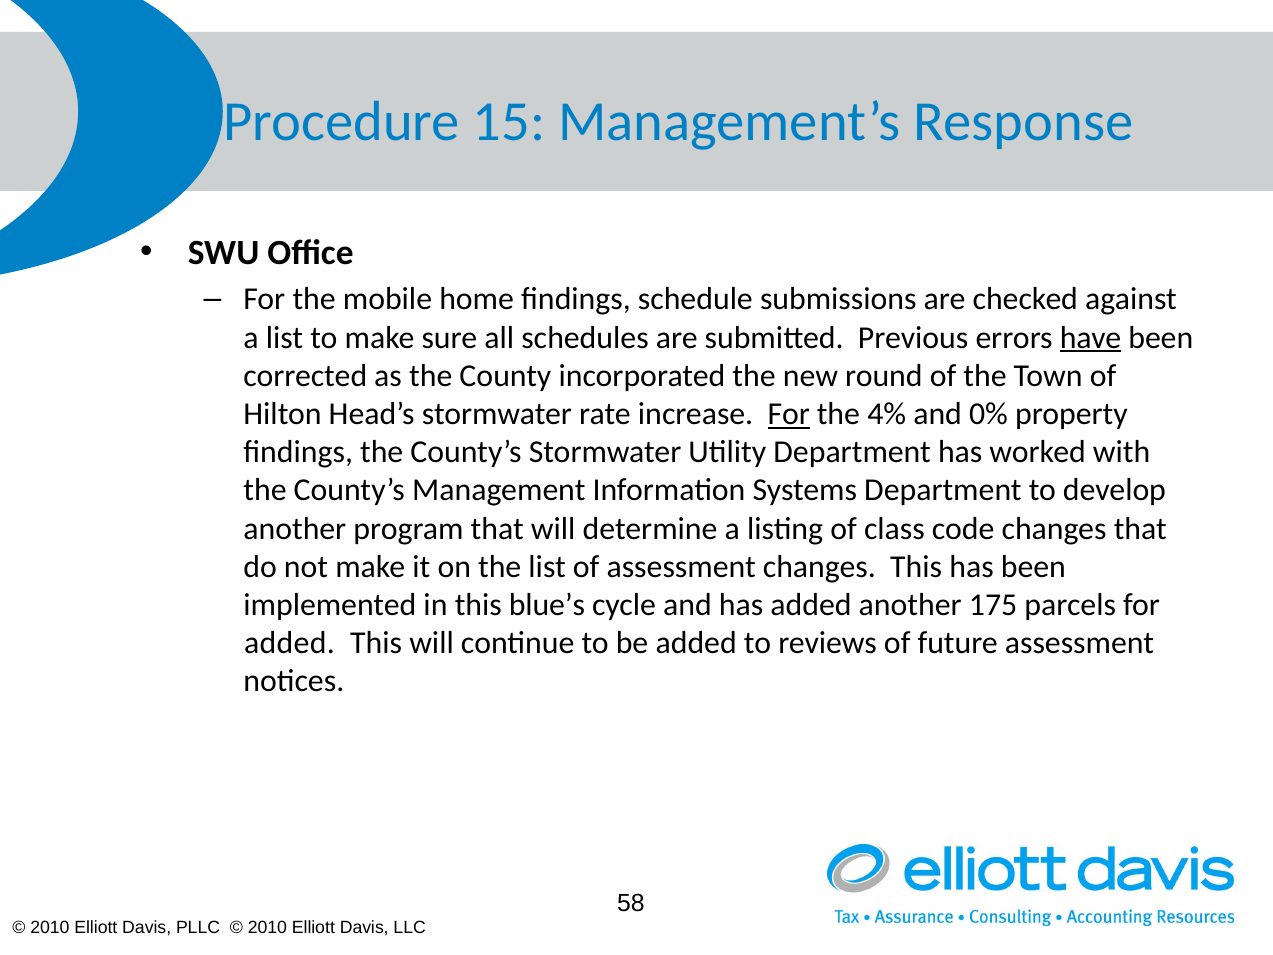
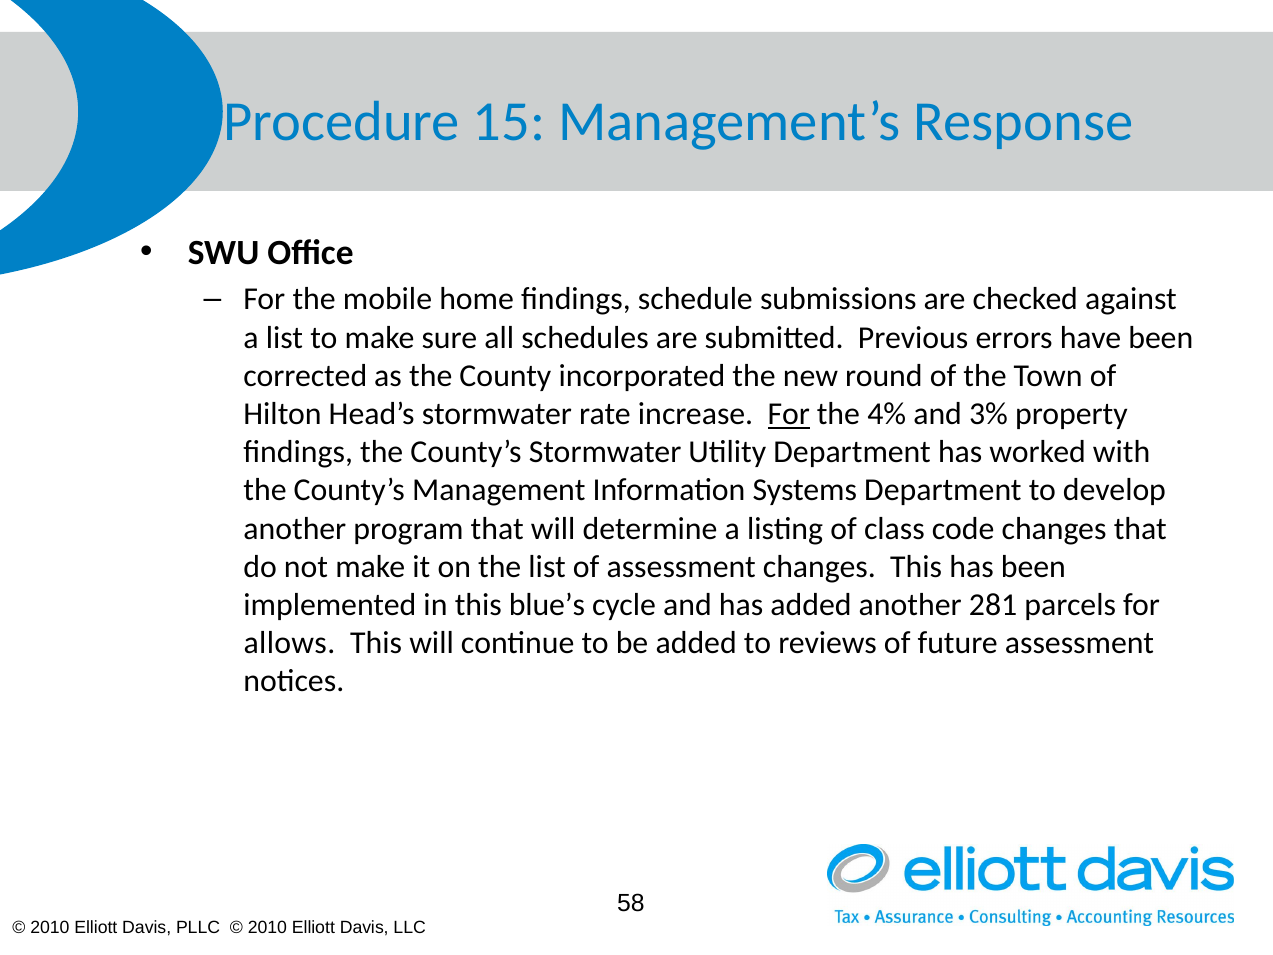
have underline: present -> none (1091, 337)
0%: 0% -> 3% (988, 414)
175: 175 -> 281 (993, 605)
added: added -> allows (289, 643)
